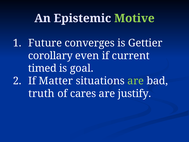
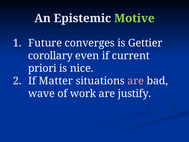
timed: timed -> priori (42, 68)
goal: goal -> nice (82, 68)
are colour: light green -> pink (136, 81)
truth: truth -> wave (42, 93)
cares: cares -> work (83, 93)
